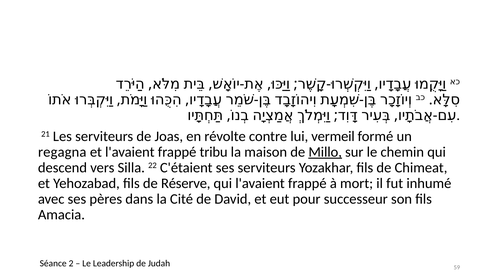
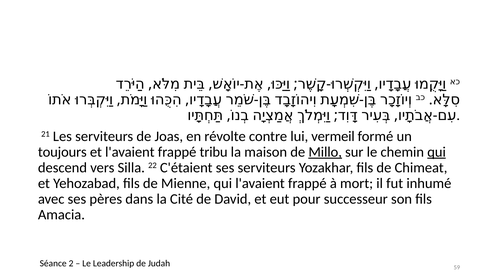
regagna: regagna -> toujours (62, 152)
qui underline: none -> present (437, 152)
Réserve: Réserve -> Mienne (186, 183)
